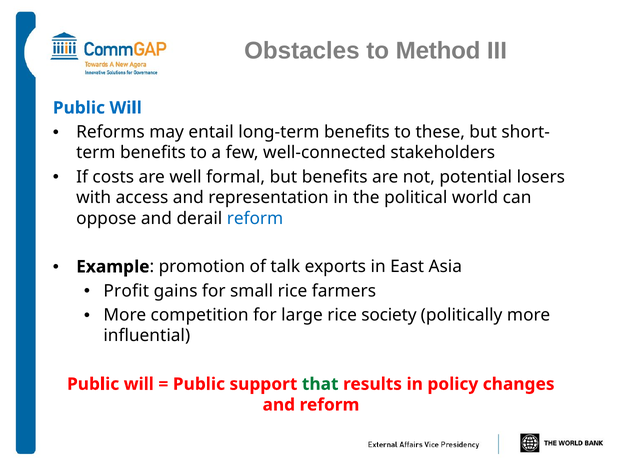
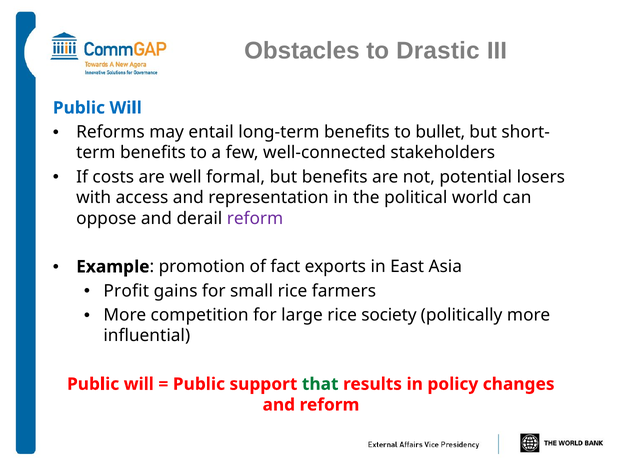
Method: Method -> Drastic (438, 51)
these: these -> bullet (440, 132)
reform colour: blue -> purple (255, 219)
talk: talk -> fact (285, 267)
